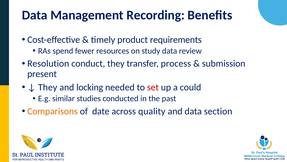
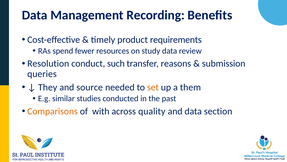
conduct they: they -> such (116, 63)
process: process -> reasons (176, 63)
present: present -> queries (42, 74)
locking: locking -> source (90, 87)
set colour: red -> orange (153, 87)
could: could -> them (190, 87)
date: date -> with (101, 111)
